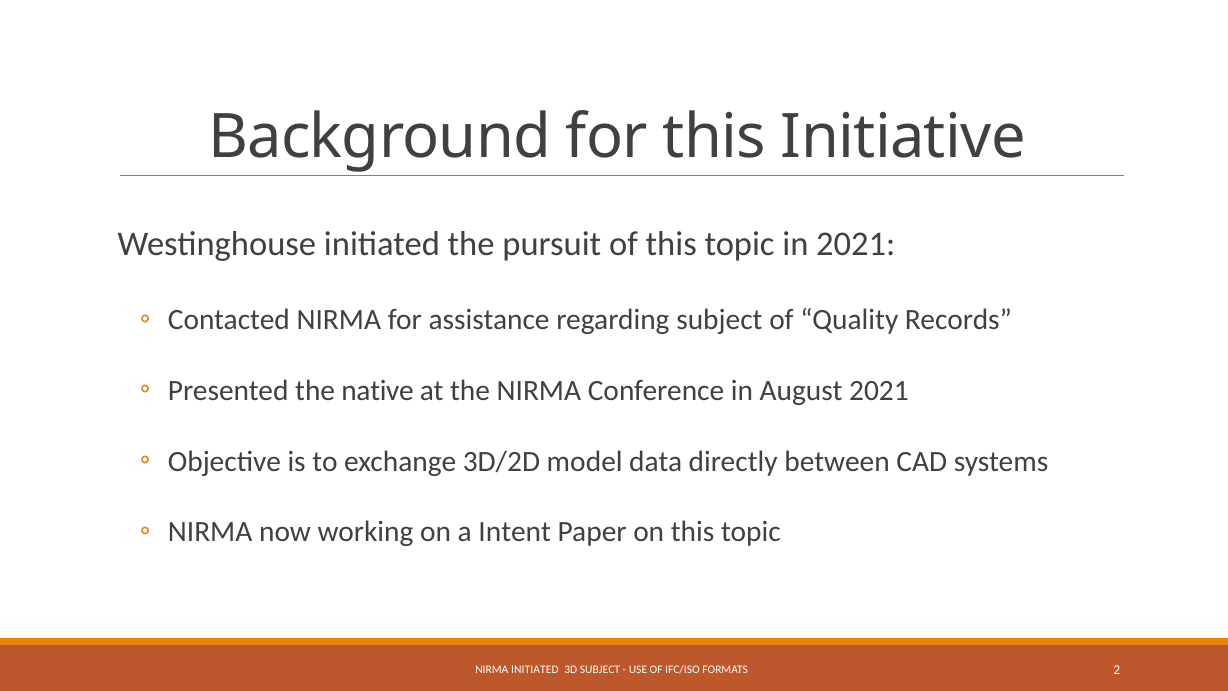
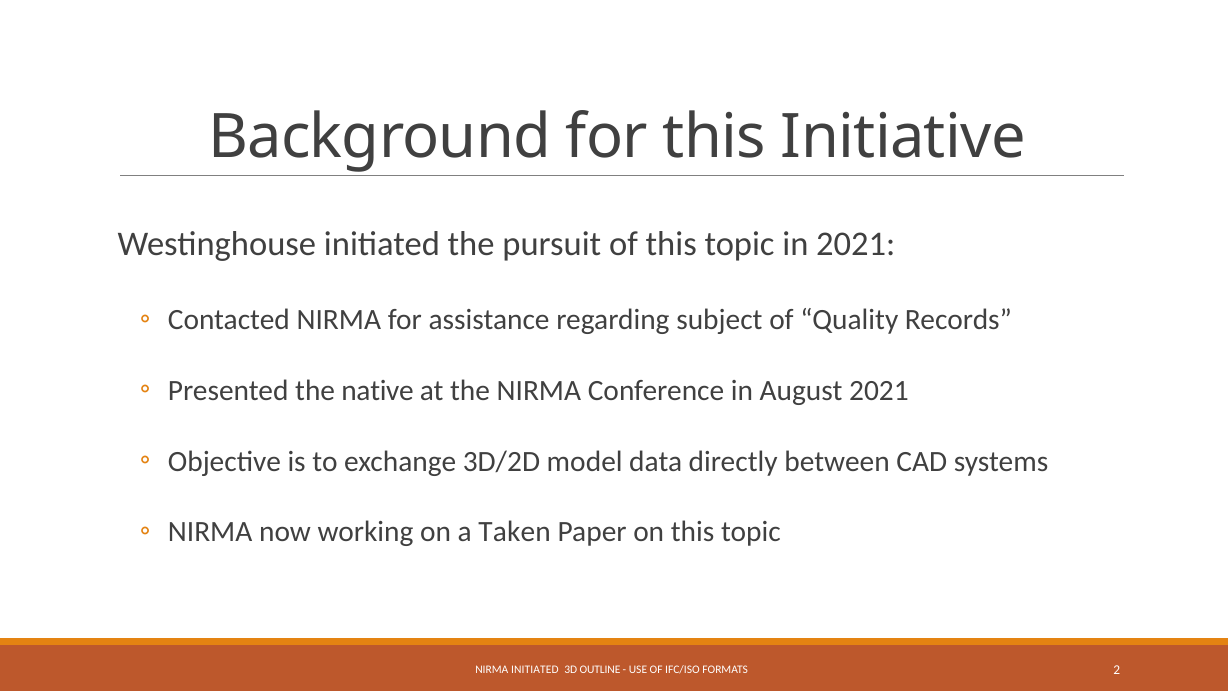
Intent: Intent -> Taken (515, 532)
3D SUBJECT: SUBJECT -> OUTLINE (600, 670)
